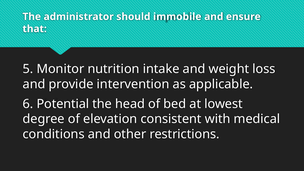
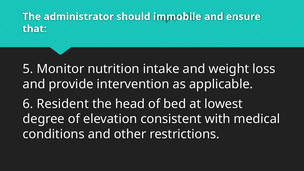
Potential: Potential -> Resident (63, 104)
